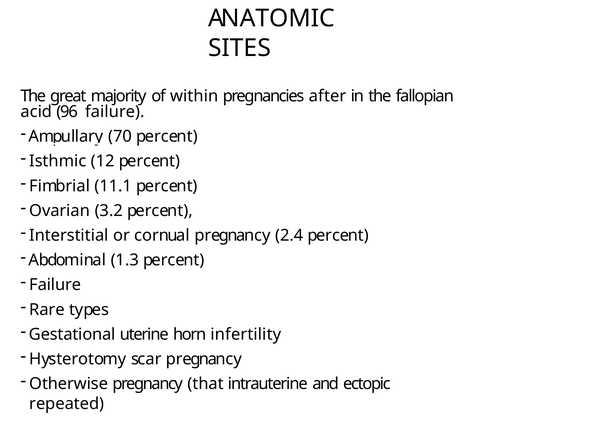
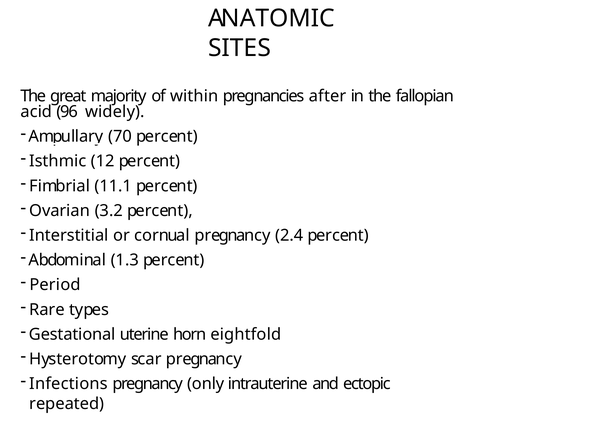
96 failure: failure -> widely (115, 112)
Failure: Failure -> Period (55, 285)
infertility: infertility -> eightfold (246, 334)
Otherwise: Otherwise -> Infections (69, 384)
that: that -> only (206, 384)
